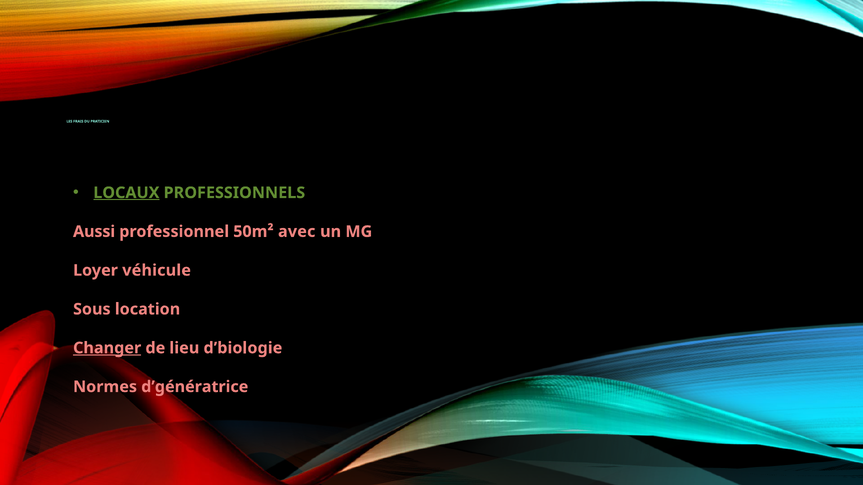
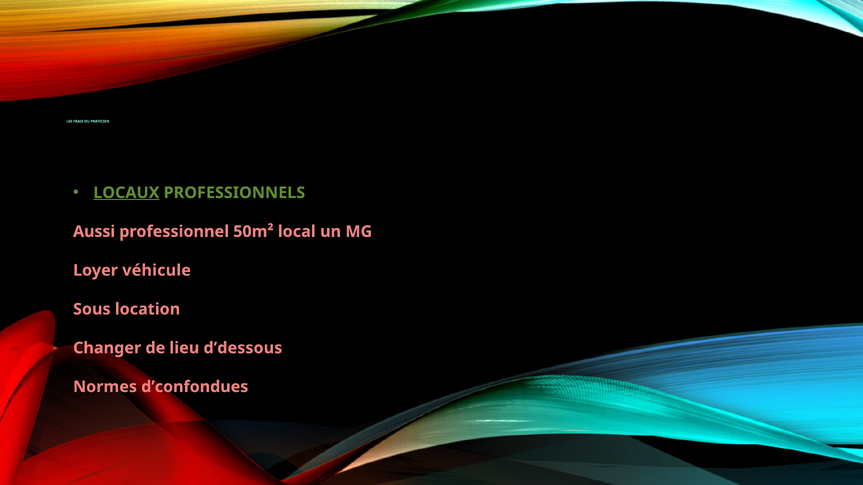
avec: avec -> local (297, 232)
Changer underline: present -> none (107, 348)
d’biologie: d’biologie -> d’dessous (243, 348)
d’génératrice: d’génératrice -> d’confondues (195, 387)
